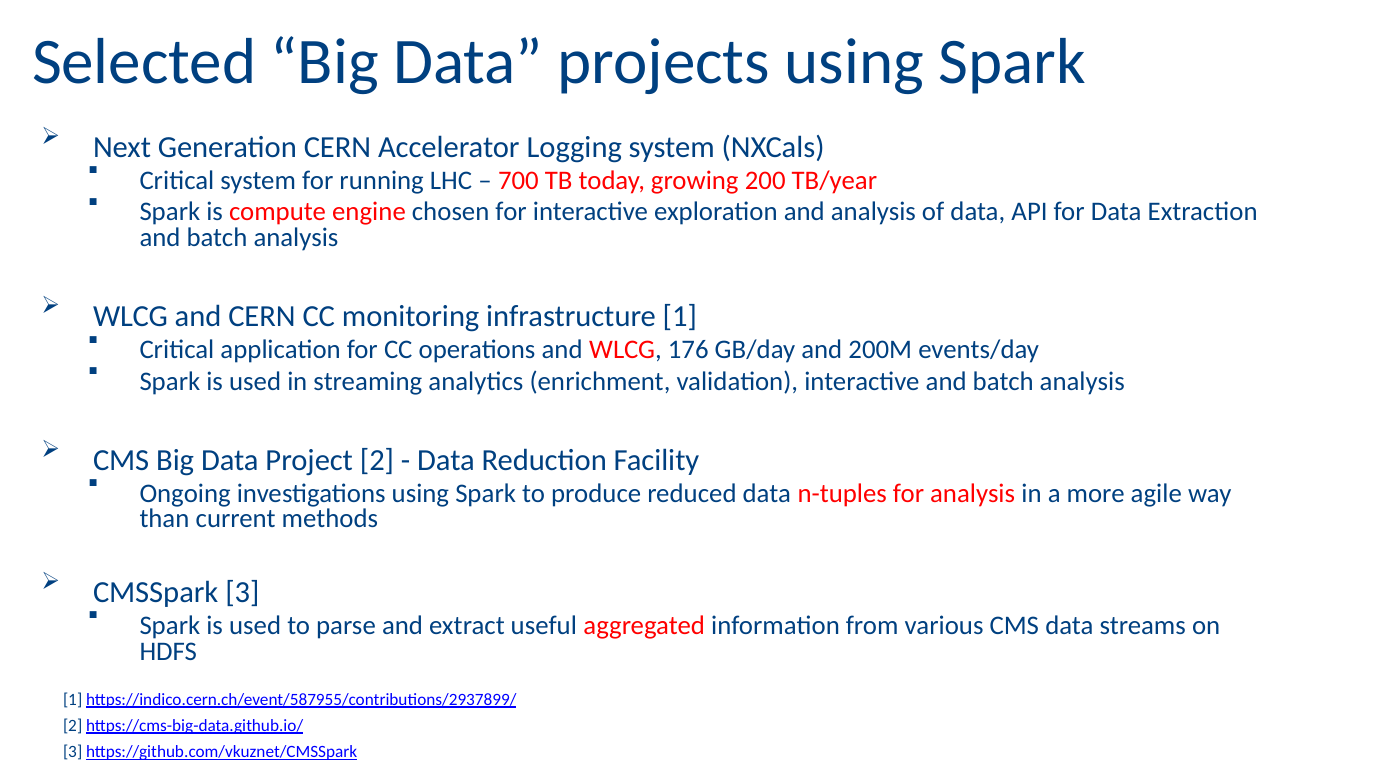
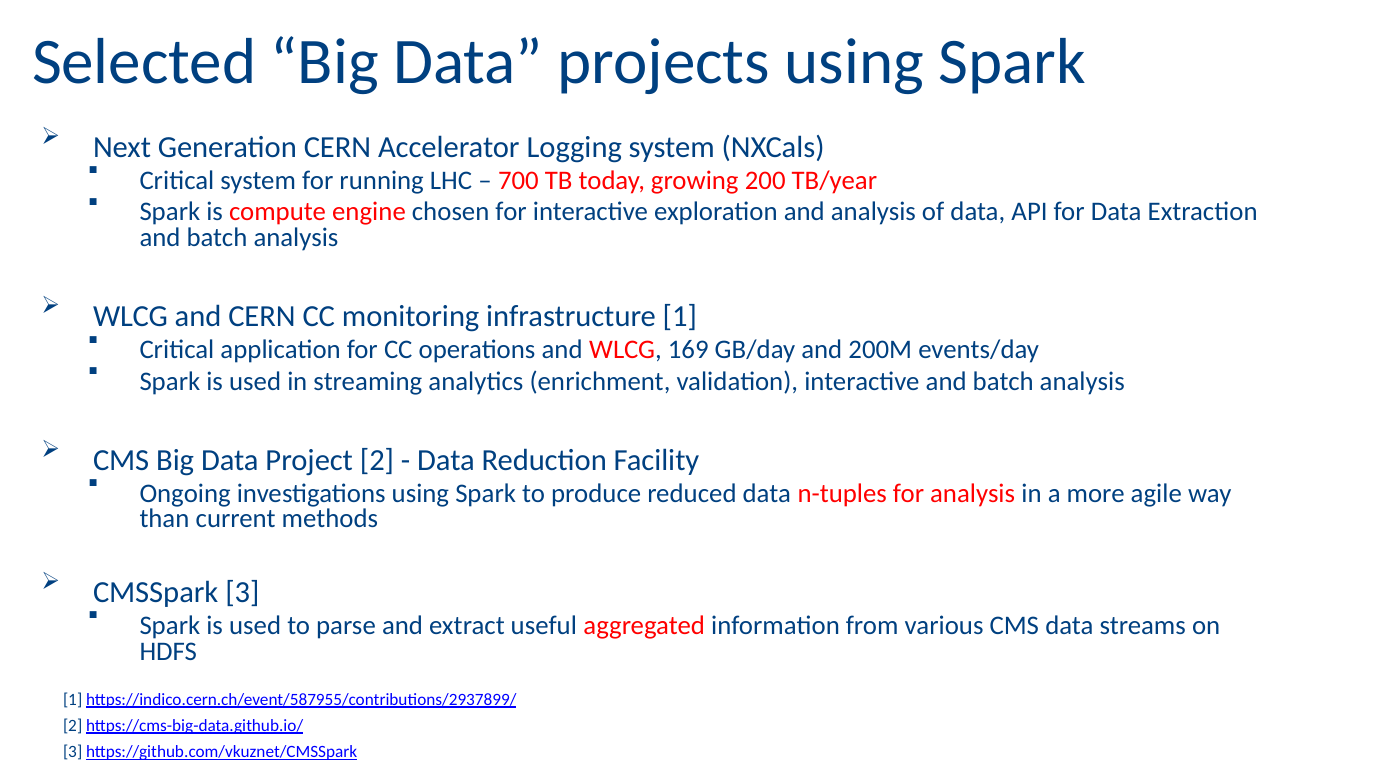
176: 176 -> 169 (688, 350)
